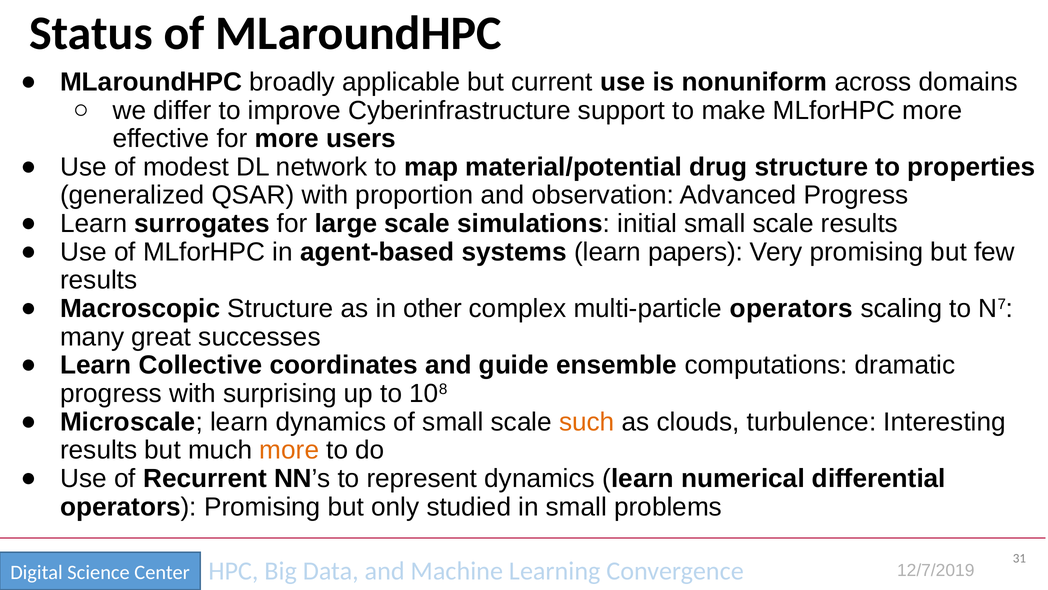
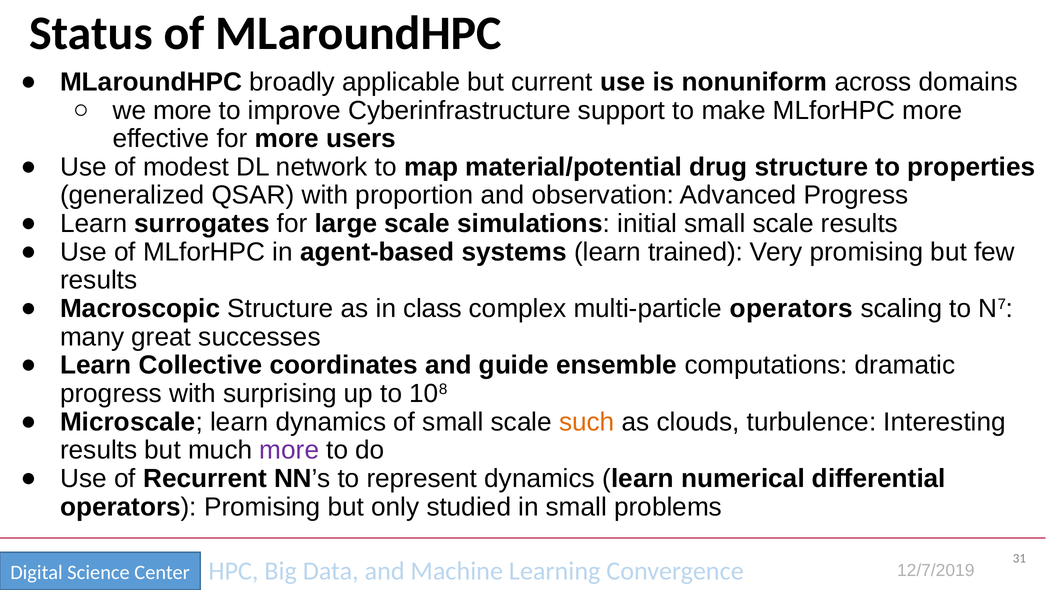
we differ: differ -> more (183, 110)
papers: papers -> trained (696, 252)
other: other -> class (433, 308)
more colour: orange -> purple (289, 450)
